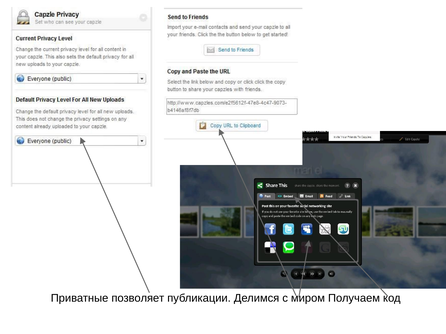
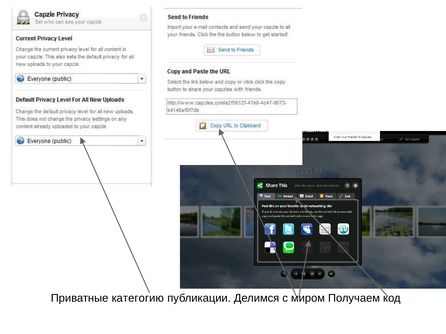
позволяет: позволяет -> категогию (138, 298)
